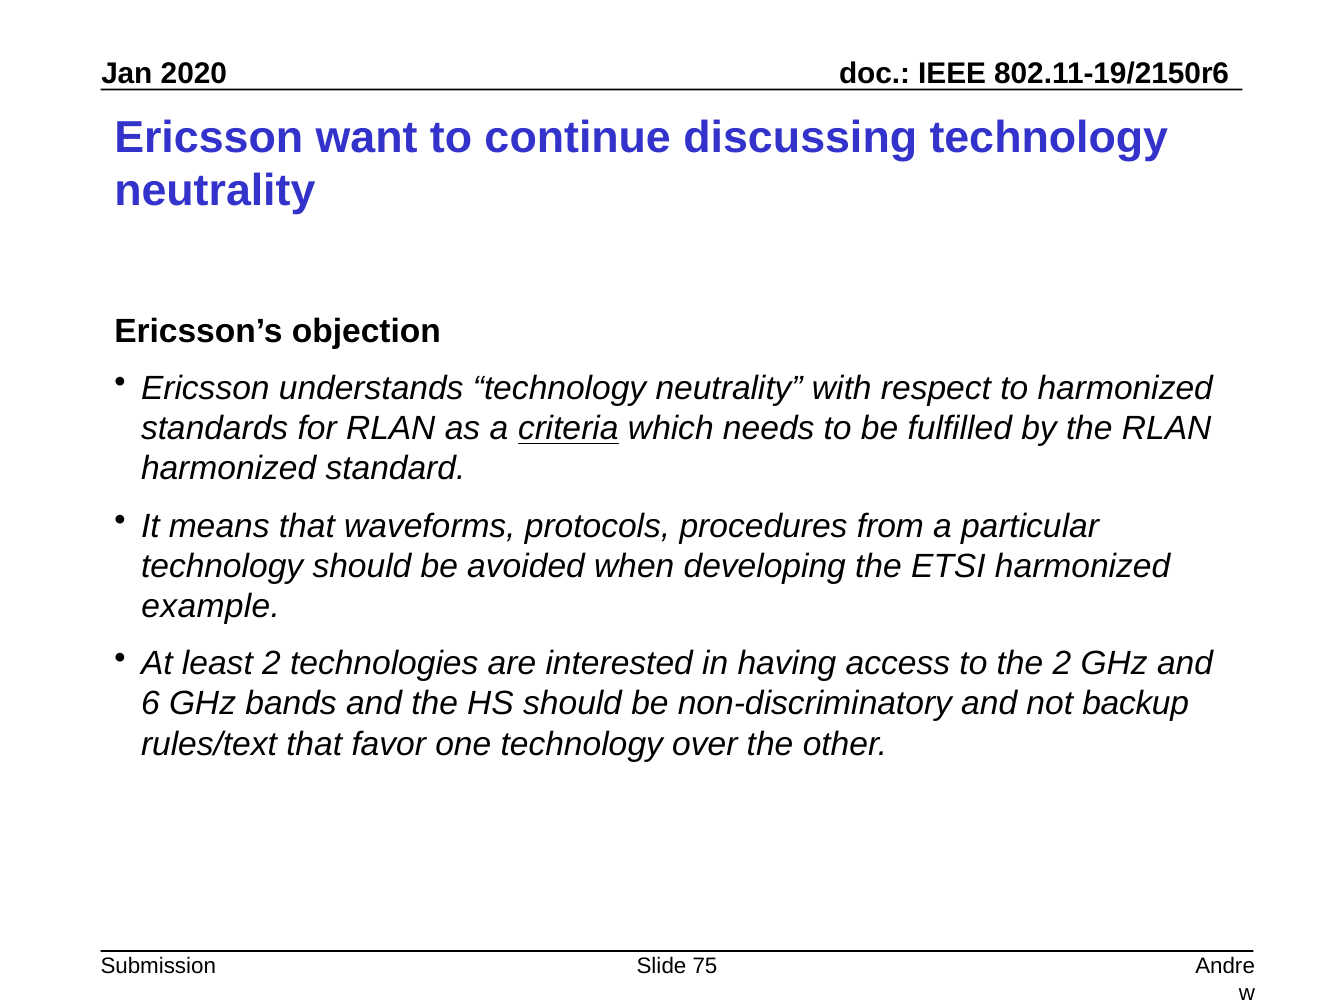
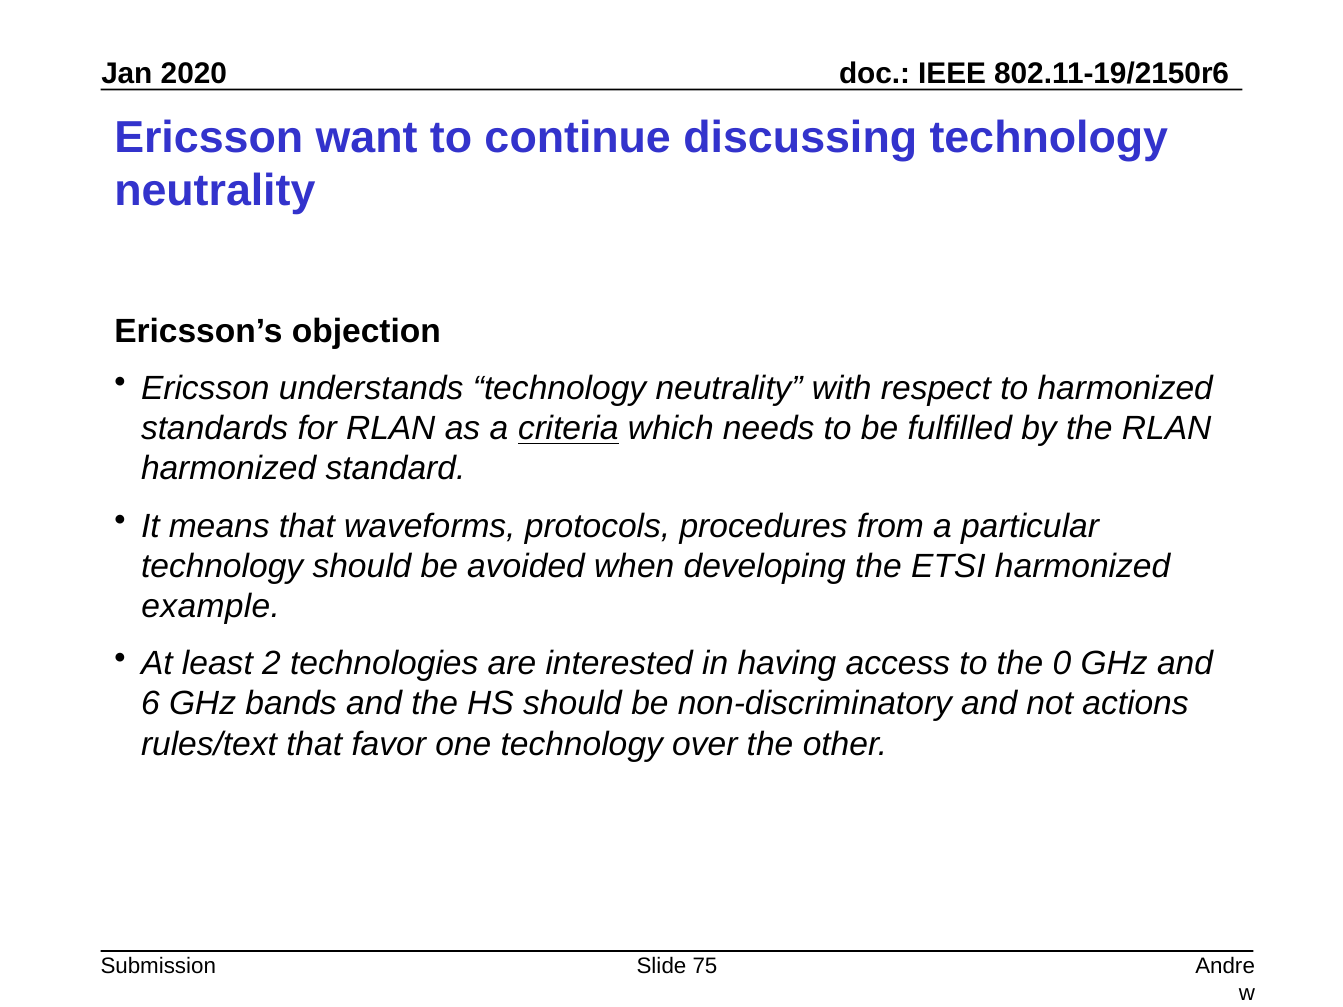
the 2: 2 -> 0 (1062, 664)
backup: backup -> actions (1136, 704)
